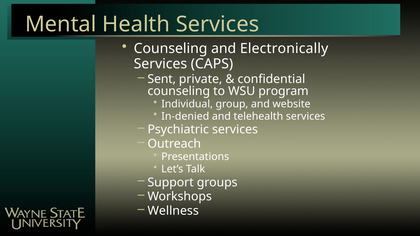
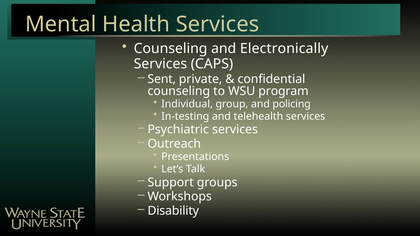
website: website -> policing (292, 104)
In-denied: In-denied -> In-testing (185, 116)
Wellness: Wellness -> Disability (173, 211)
